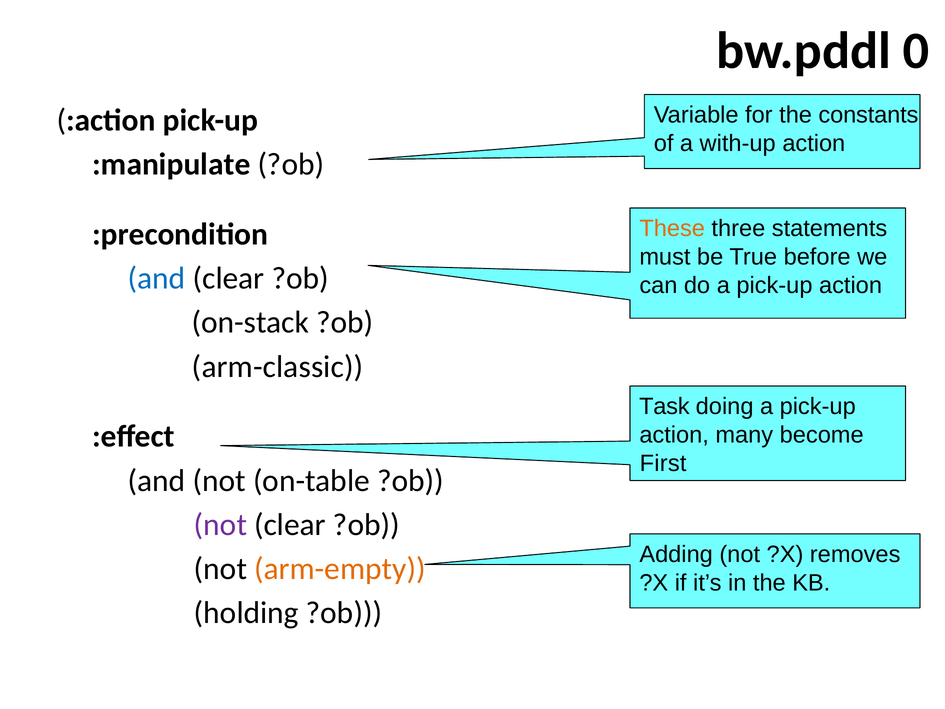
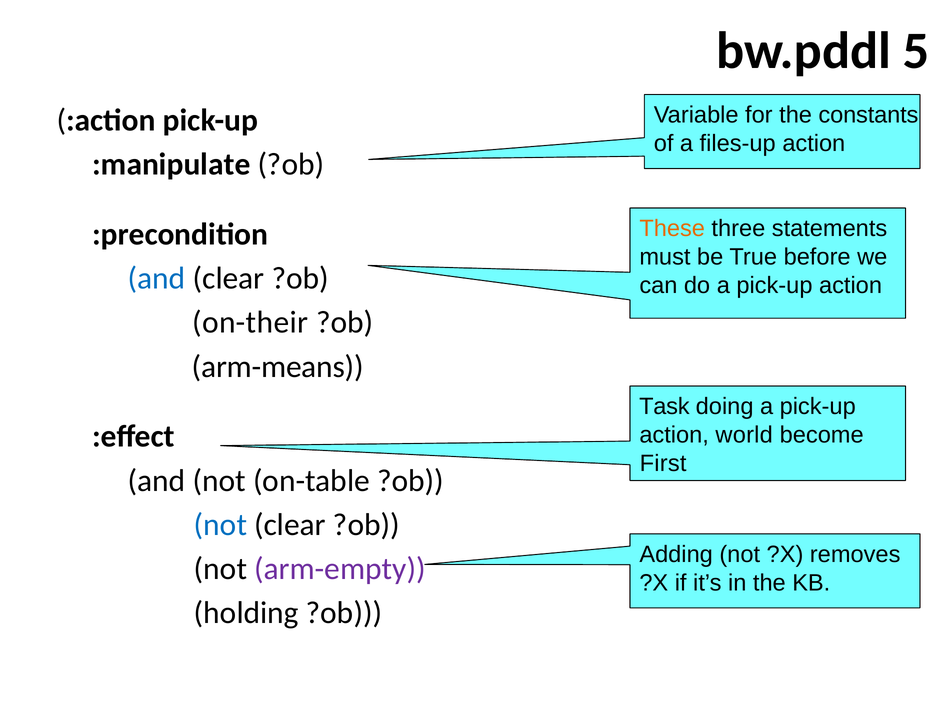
0: 0 -> 5 (916, 51)
with-up: with-up -> files-up (738, 143)
on-stack: on-stack -> on-their (250, 322)
arm-classic: arm-classic -> arm-means (278, 367)
many: many -> world (744, 435)
not colour: purple -> blue (220, 525)
arm-empty colour: orange -> purple (340, 569)
